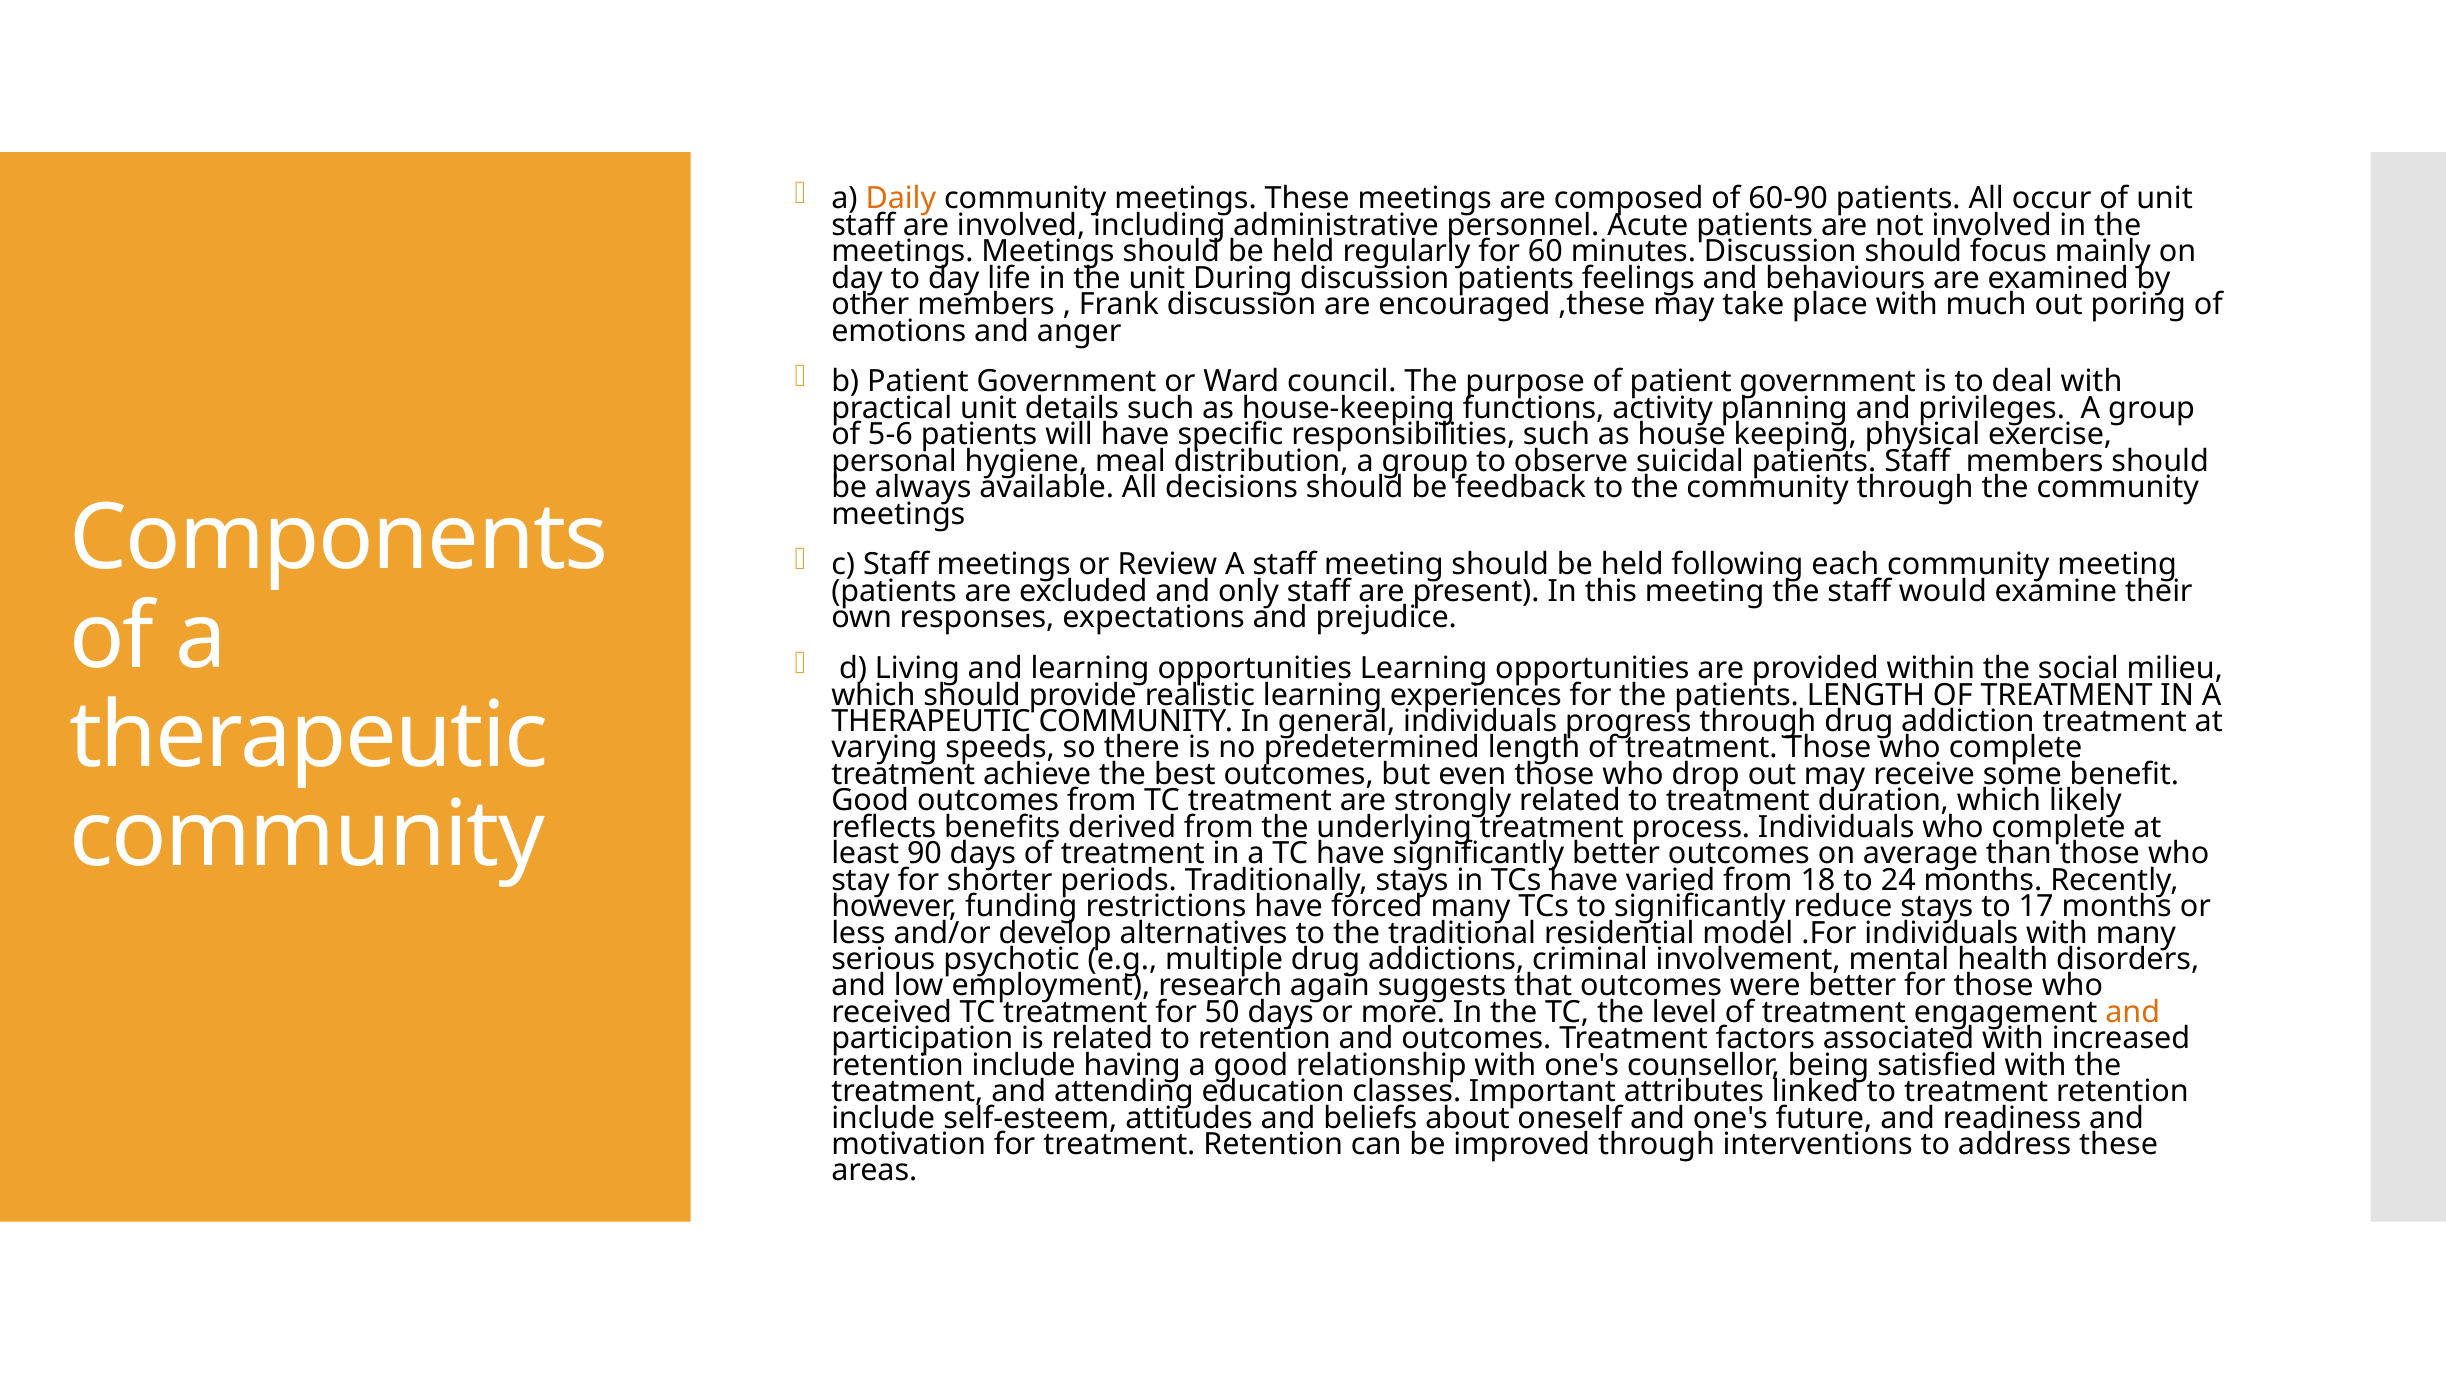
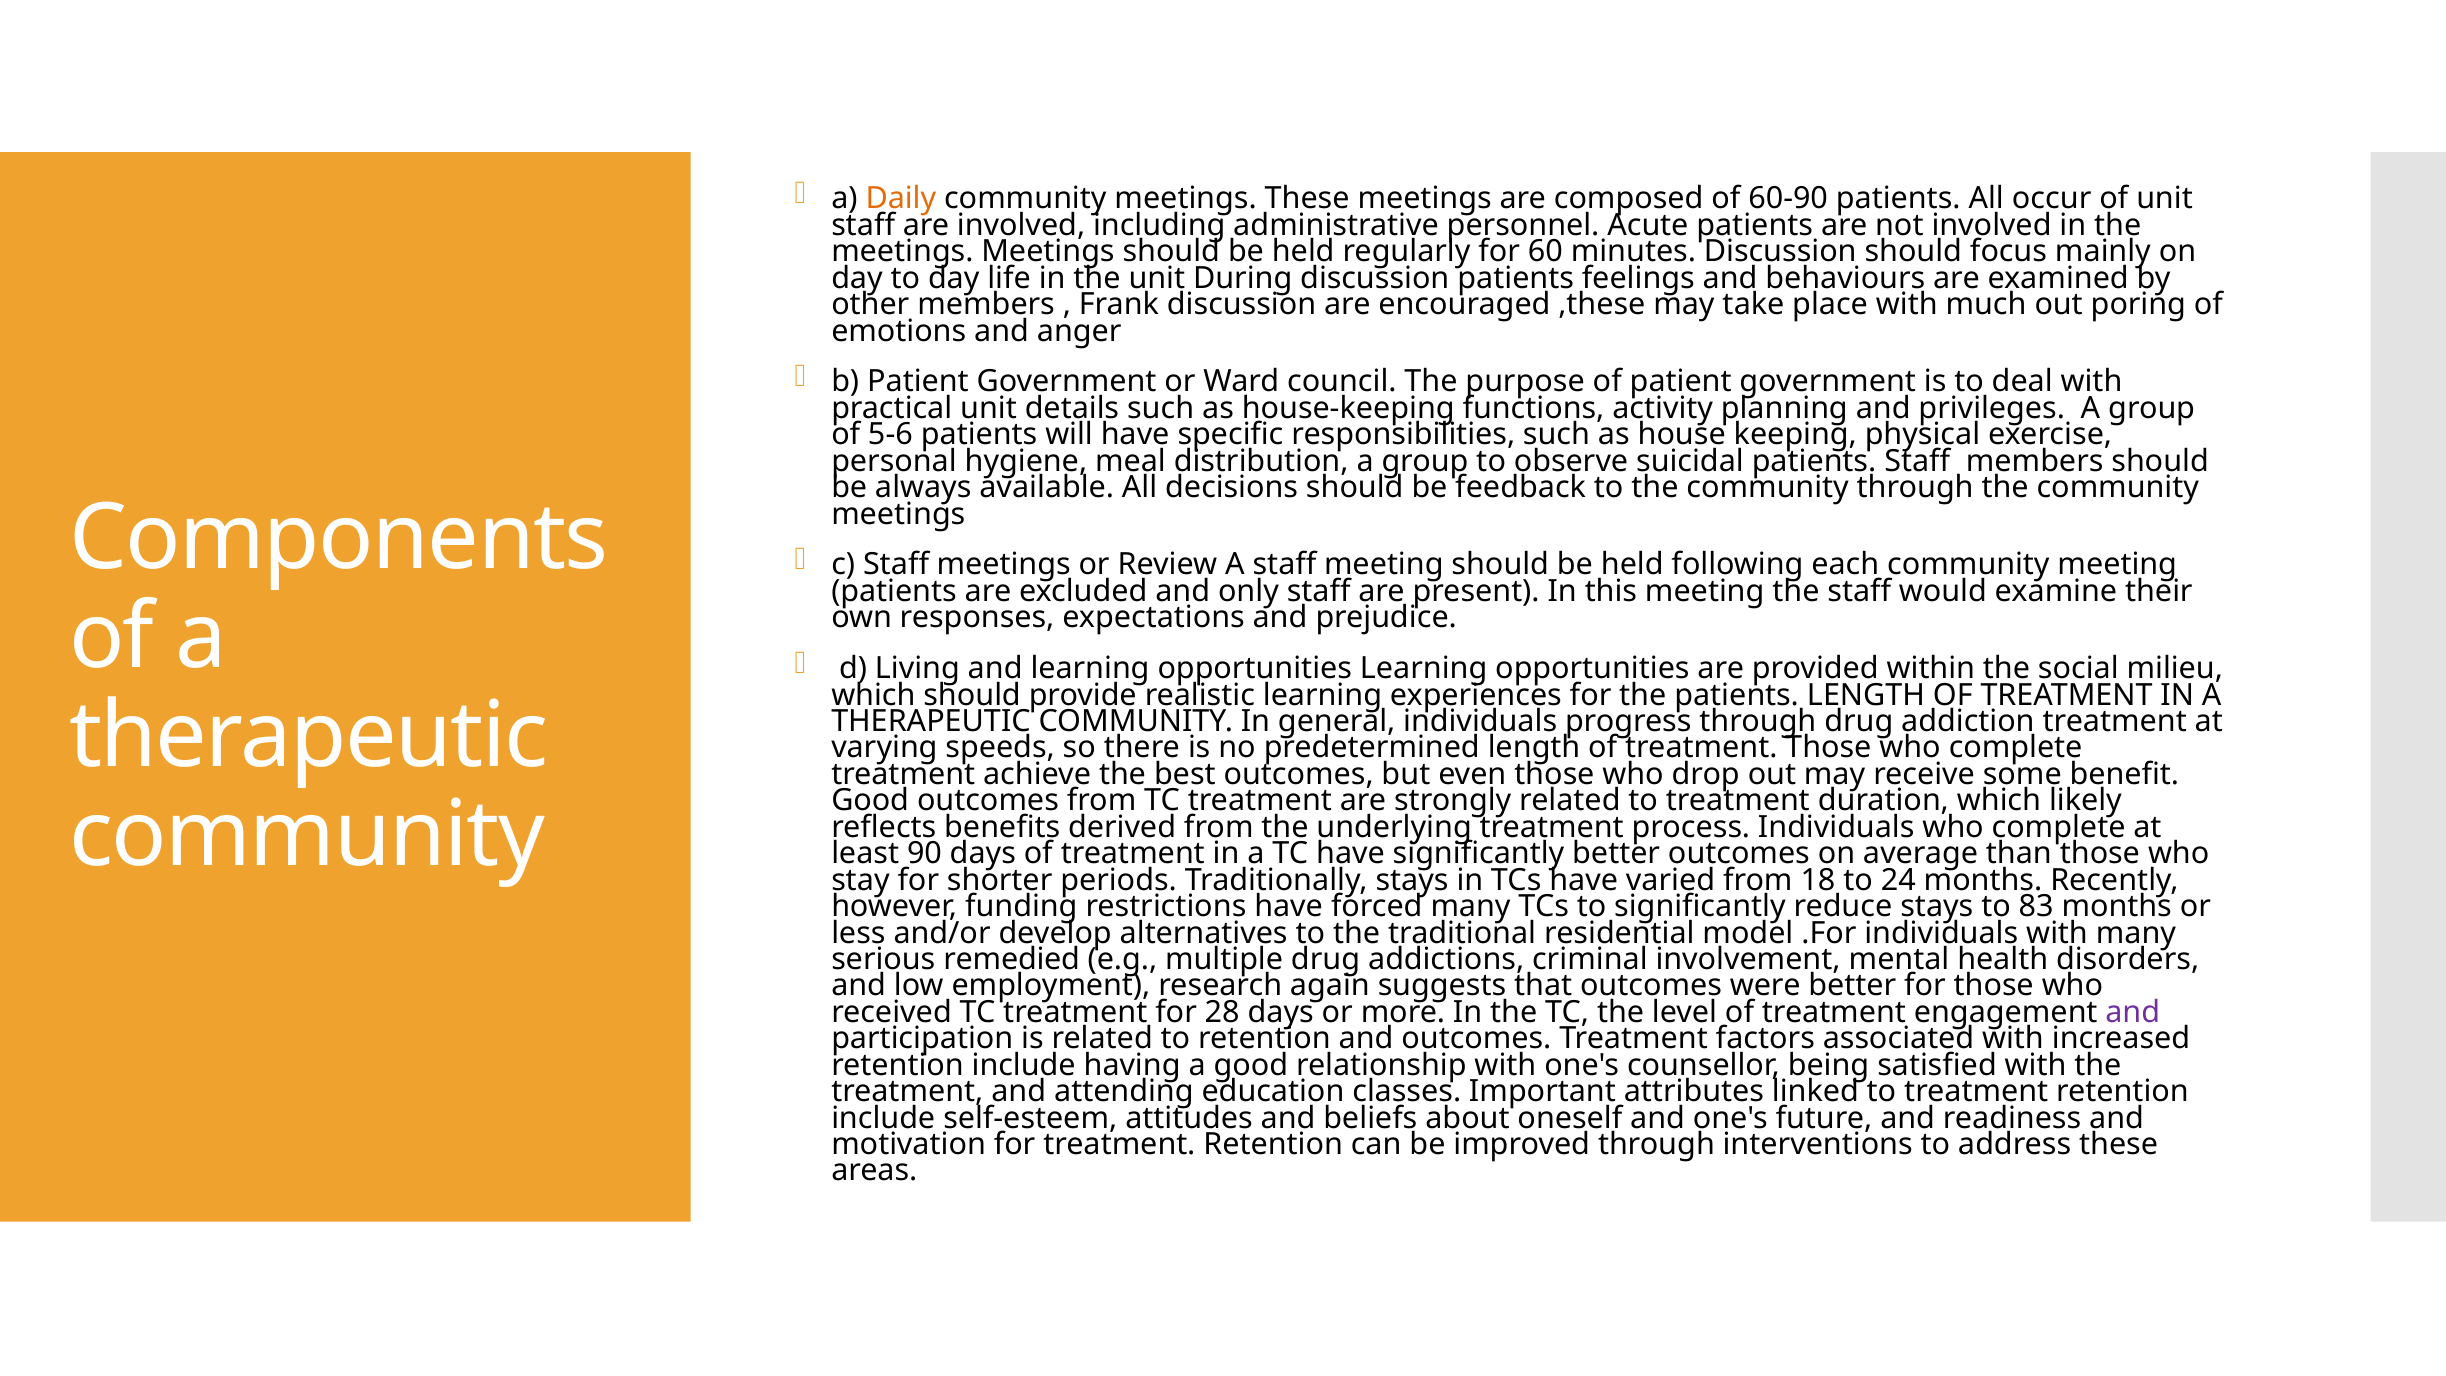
17: 17 -> 83 (2036, 906)
psychotic: psychotic -> remedied (1012, 959)
50: 50 -> 28 (1222, 1012)
and colour: orange -> purple (2133, 1012)
